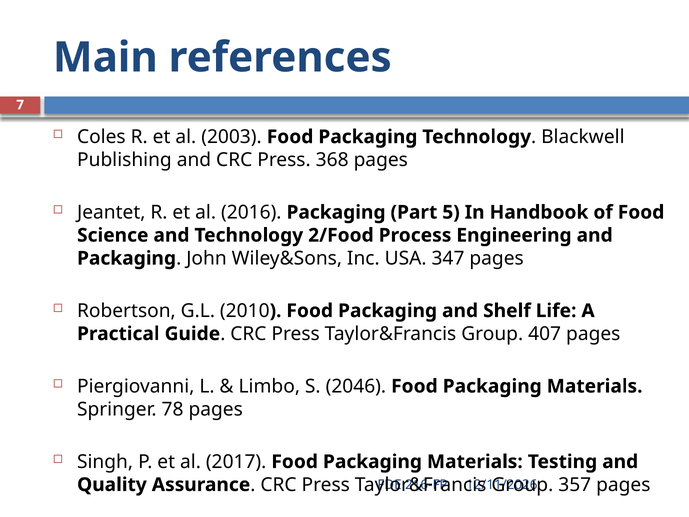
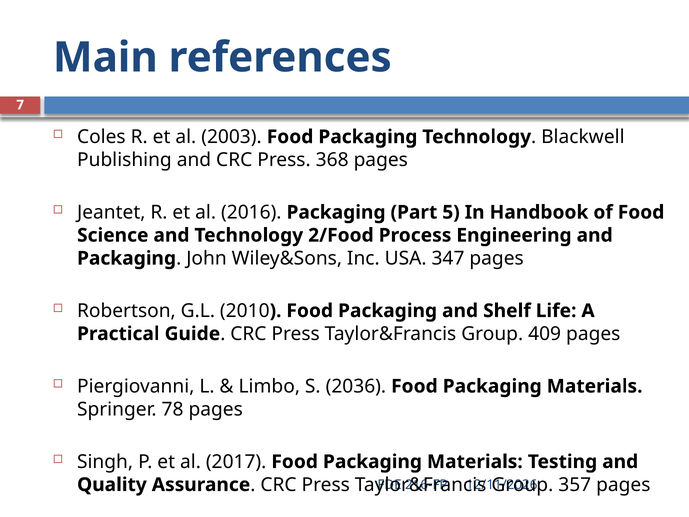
407: 407 -> 409 (545, 334)
2046: 2046 -> 2036 (356, 386)
